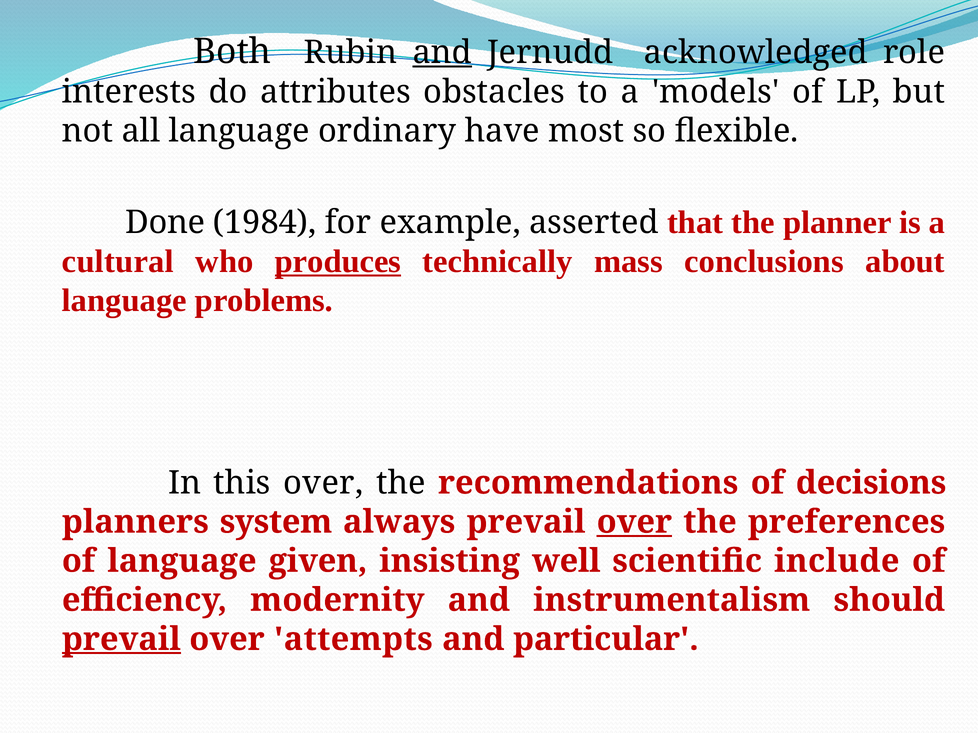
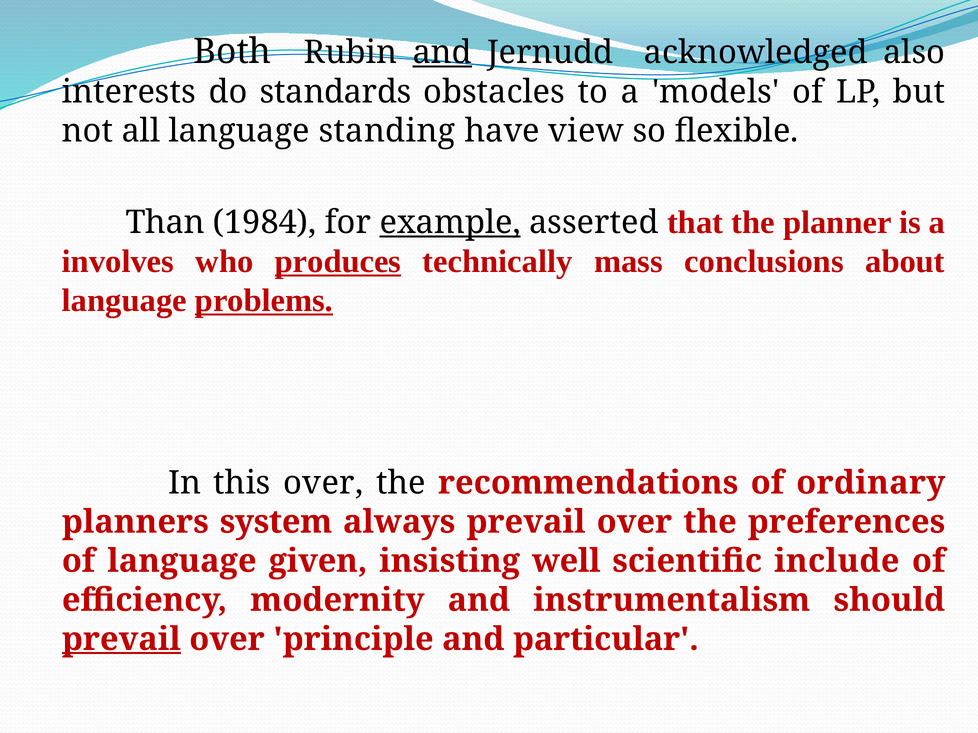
role: role -> also (914, 52)
attributes: attributes -> standards (336, 92)
ordinary: ordinary -> standing (387, 131)
most: most -> view (586, 131)
Done: Done -> Than (165, 222)
example underline: none -> present (450, 222)
cultural: cultural -> involves (118, 262)
problems underline: none -> present (264, 301)
decisions: decisions -> ordinary (871, 483)
over underline: present -> none (634, 522)
attempts: attempts -> principle (353, 640)
